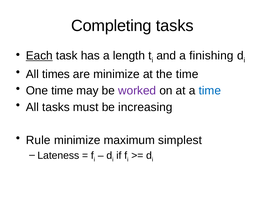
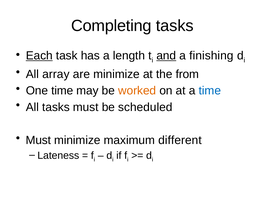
and underline: none -> present (166, 56)
times: times -> array (56, 74)
the time: time -> from (187, 74)
worked colour: purple -> orange (137, 91)
increasing: increasing -> scheduled (145, 107)
Rule: Rule -> Must (38, 140)
simplest: simplest -> different (180, 140)
